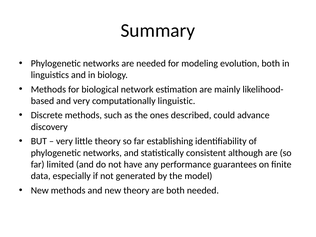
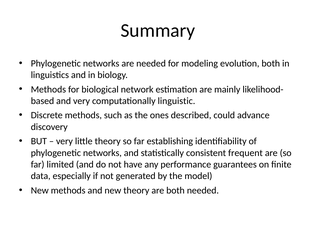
although: although -> frequent (245, 153)
